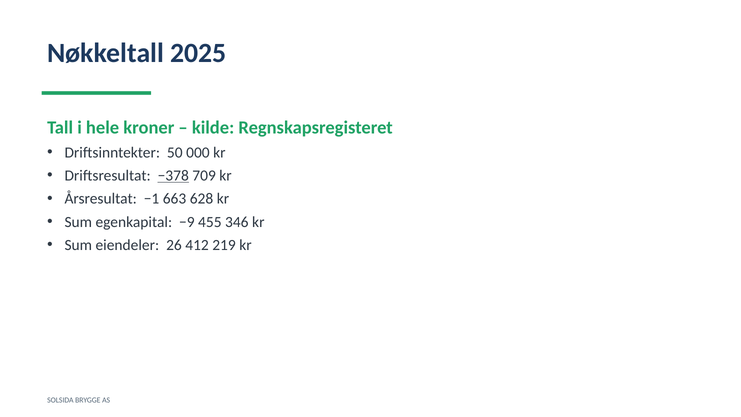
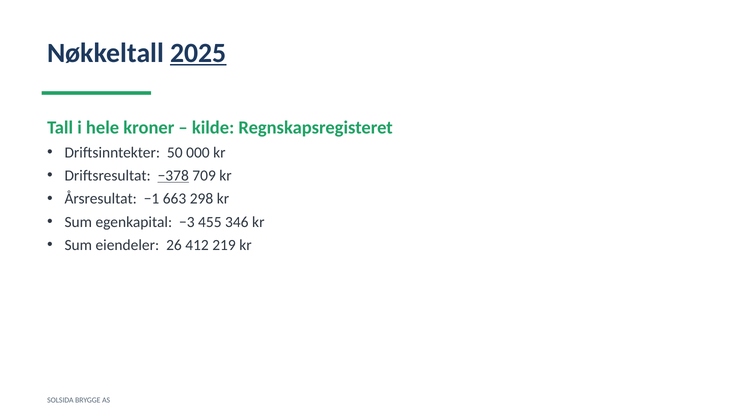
2025 underline: none -> present (198, 53)
628: 628 -> 298 (202, 199)
−9: −9 -> −3 (187, 222)
